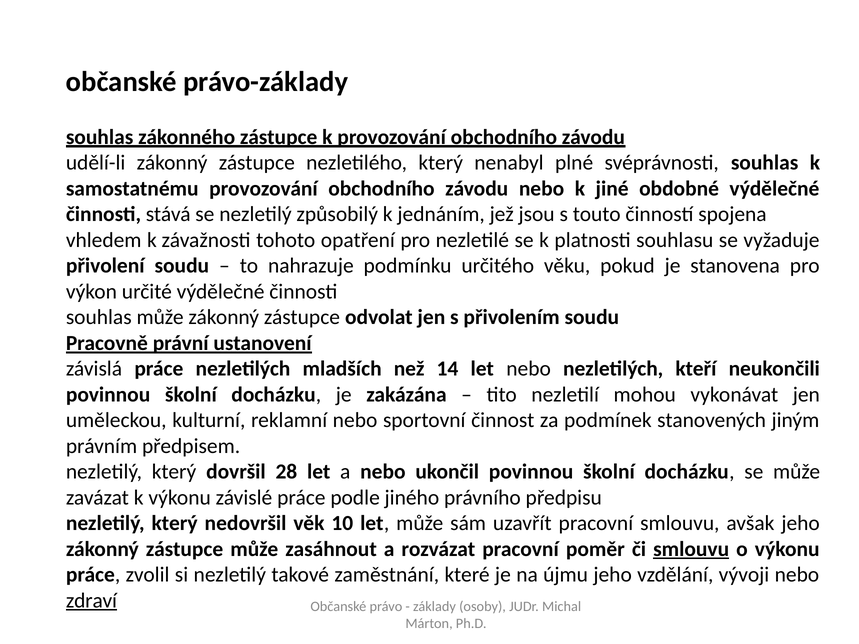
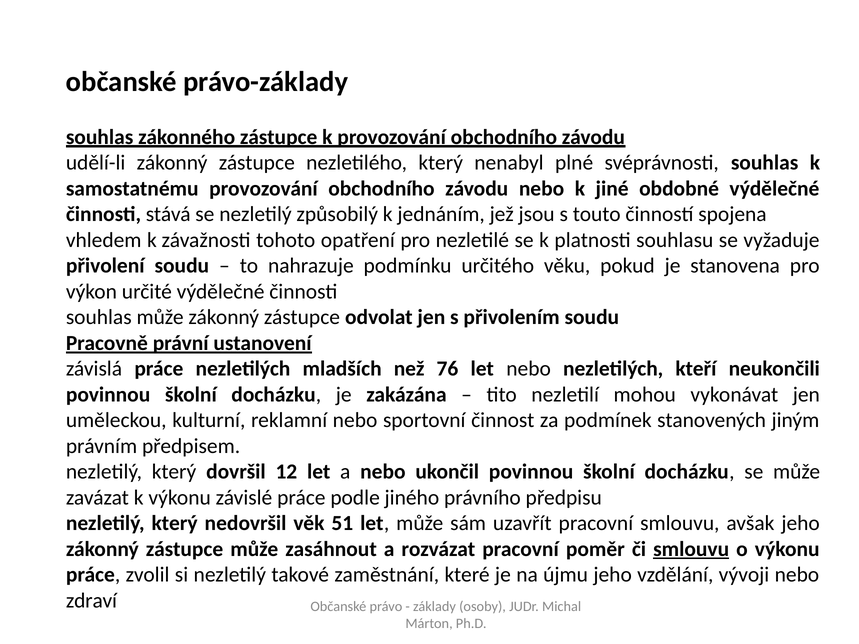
14: 14 -> 76 (447, 369)
28: 28 -> 12 (286, 472)
10: 10 -> 51 (342, 524)
zdraví underline: present -> none (91, 601)
